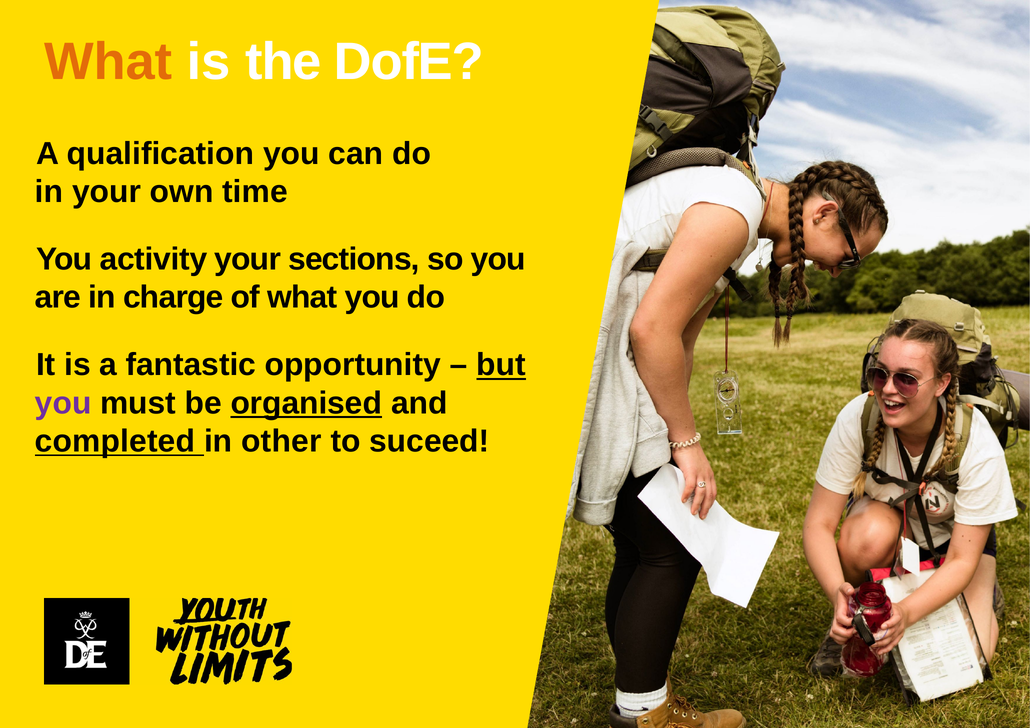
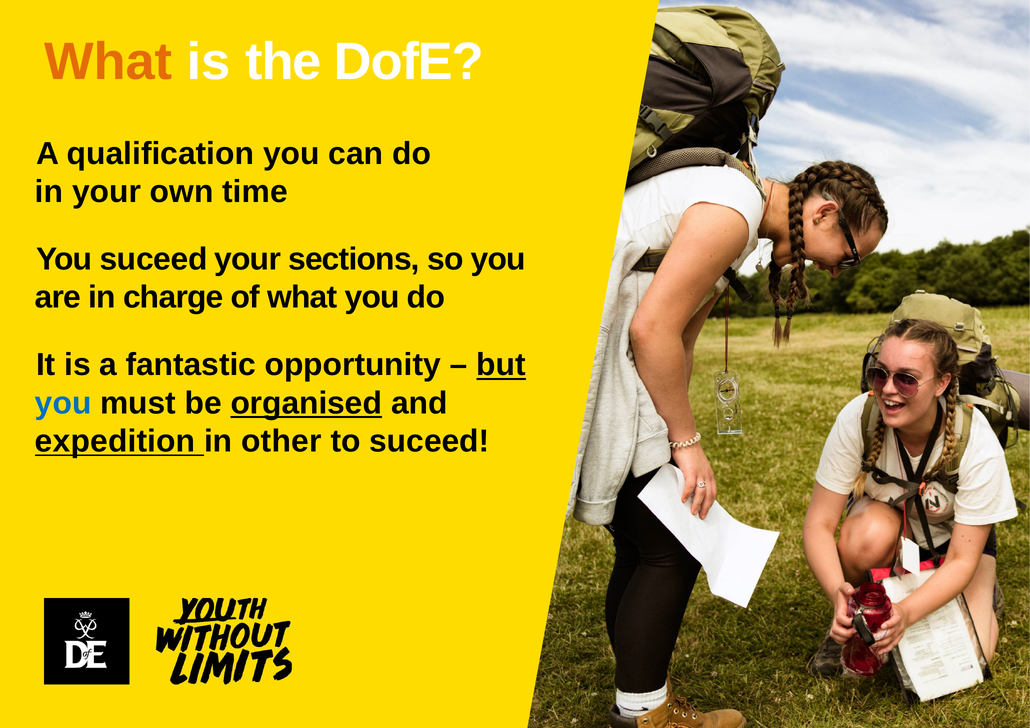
You activity: activity -> suceed (154, 259)
you colour: purple -> blue (63, 403)
completed: completed -> expedition (115, 441)
